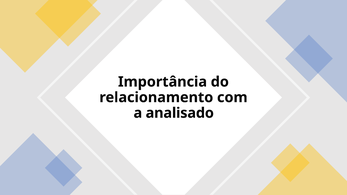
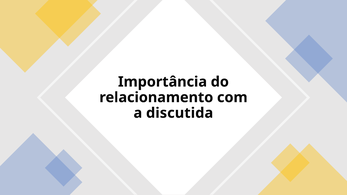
analisado: analisado -> discutida (180, 113)
